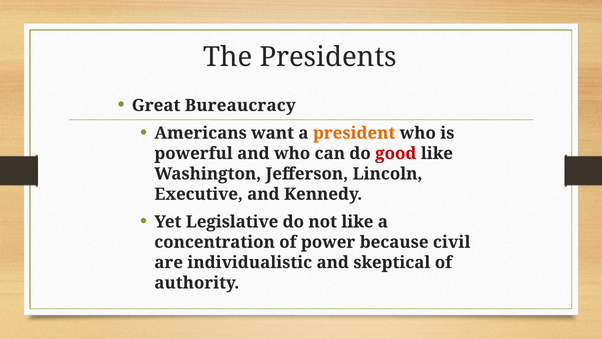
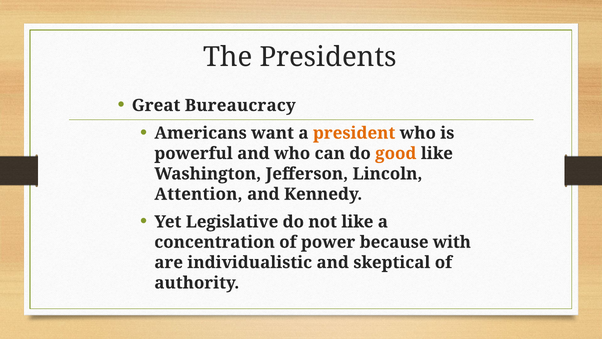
good colour: red -> orange (396, 153)
Executive: Executive -> Attention (198, 194)
civil: civil -> with (452, 242)
